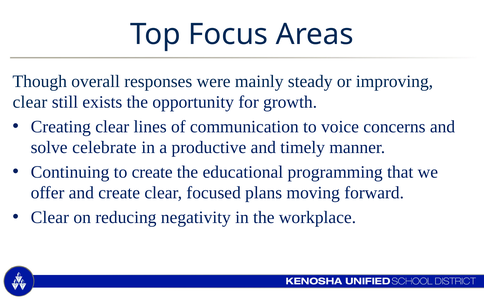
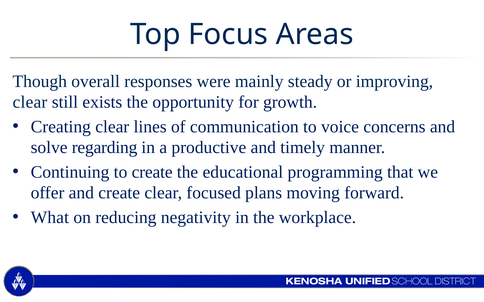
celebrate: celebrate -> regarding (105, 148)
Clear: Clear -> What (50, 218)
